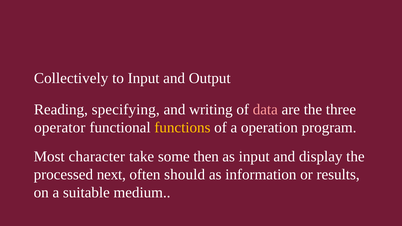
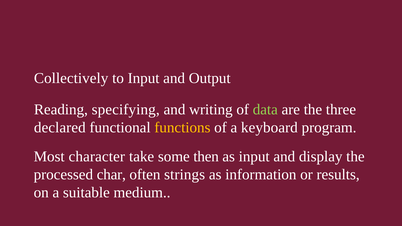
data colour: pink -> light green (265, 110)
operator: operator -> declared (60, 128)
operation: operation -> keyboard (269, 128)
next: next -> char (111, 175)
should: should -> strings (185, 175)
